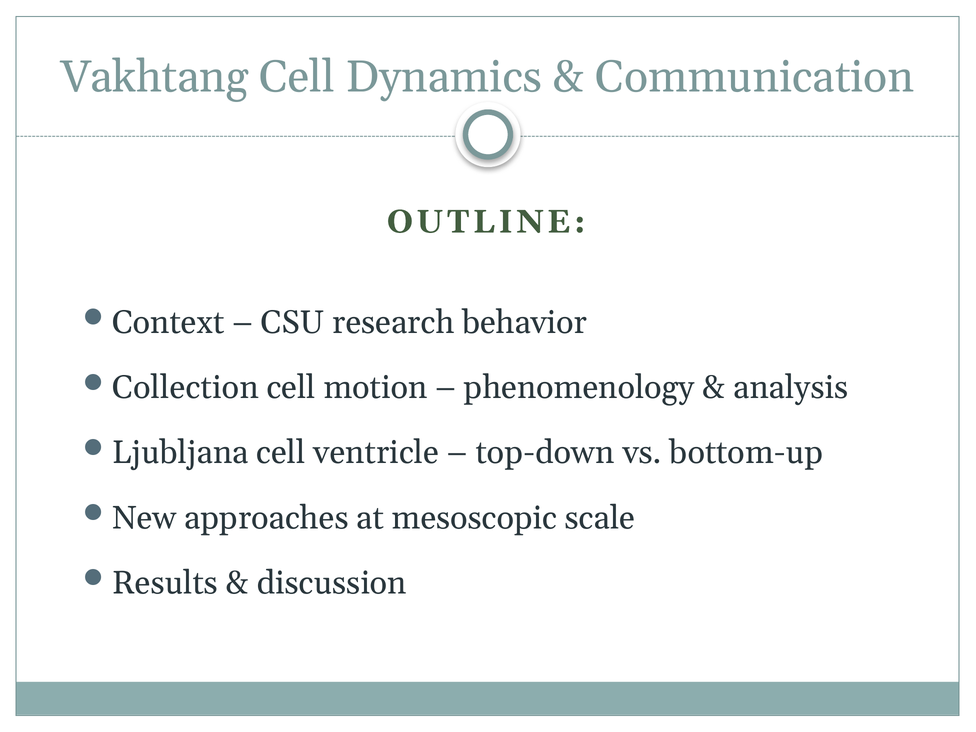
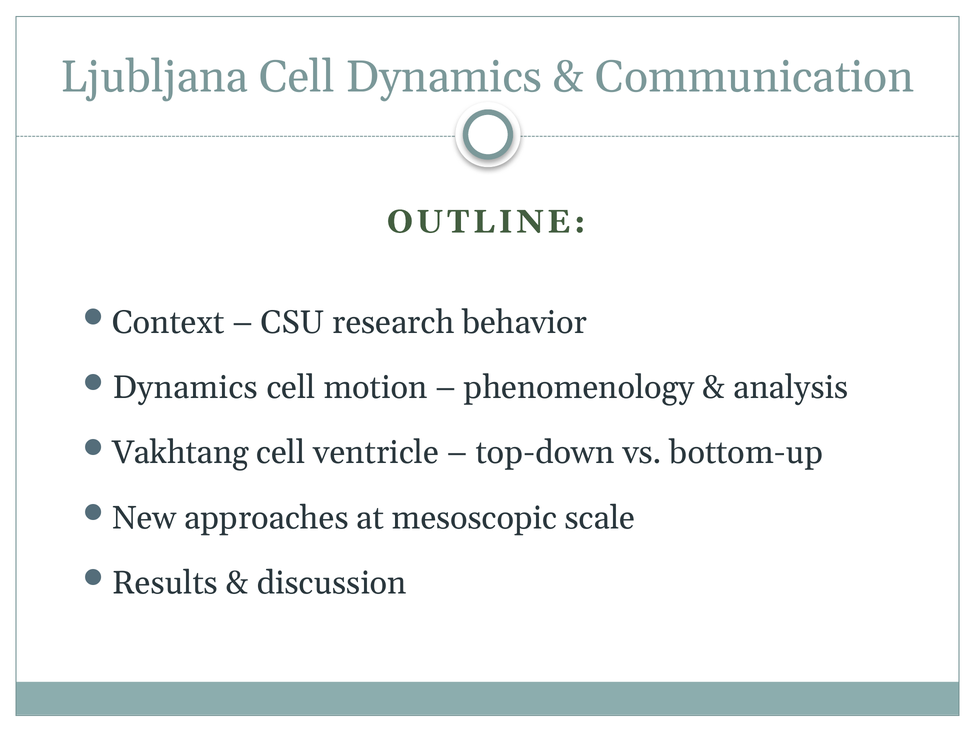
Vakhtang: Vakhtang -> Ljubljana (154, 77)
Collection: Collection -> Dynamics (185, 388)
Ljubljana: Ljubljana -> Vakhtang (180, 453)
